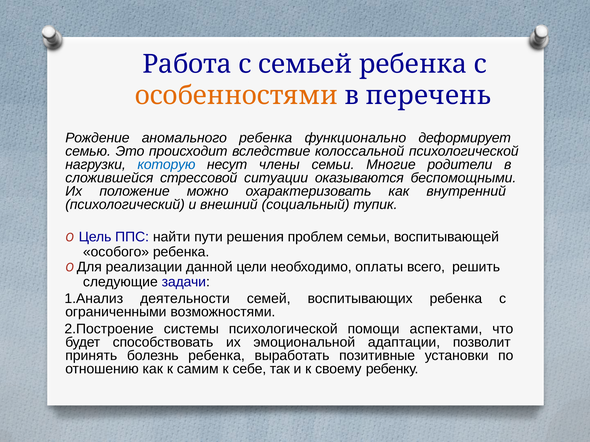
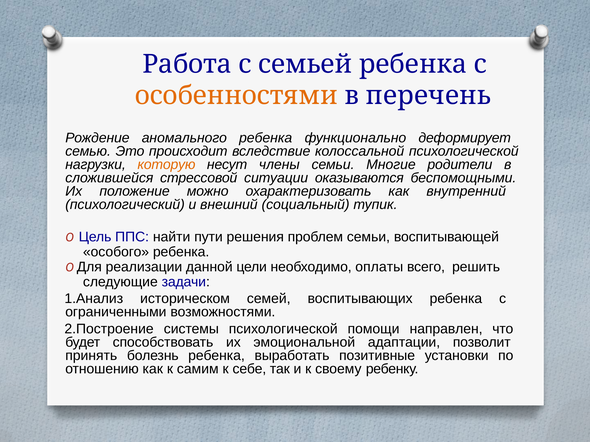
которую colour: blue -> orange (166, 165)
деятельности: деятельности -> историческом (185, 299)
аспектами: аспектами -> направлен (446, 329)
